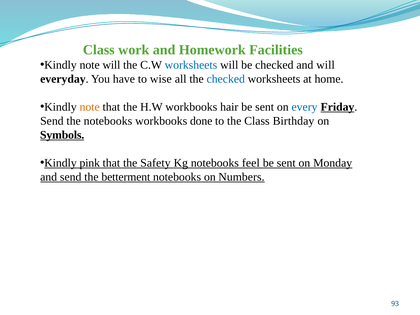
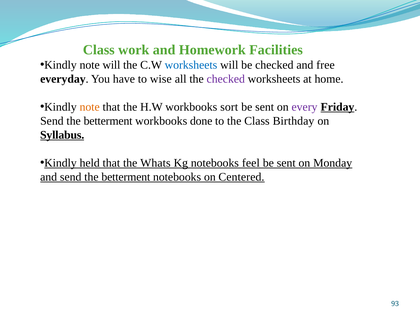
and will: will -> free (326, 65)
checked colour: blue -> purple (226, 79)
hair: hair -> sort (229, 107)
every colour: blue -> purple (305, 107)
notebooks: notebooks -> betterment (108, 121)
Symbols: Symbols -> Syllabus (62, 135)
pink: pink -> held (90, 163)
Safety: Safety -> Whats (155, 163)
Numbers: Numbers -> Centered (241, 177)
